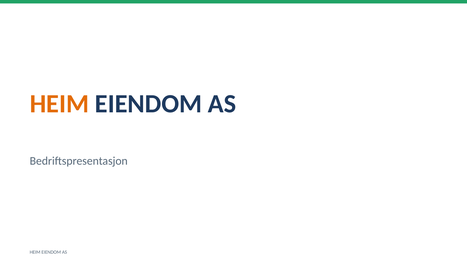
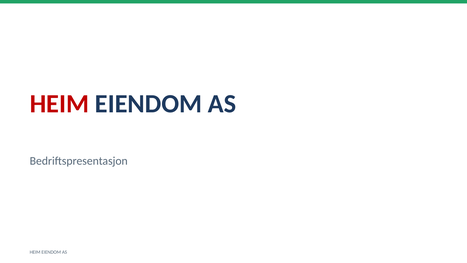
HEIM colour: orange -> red (59, 104)
